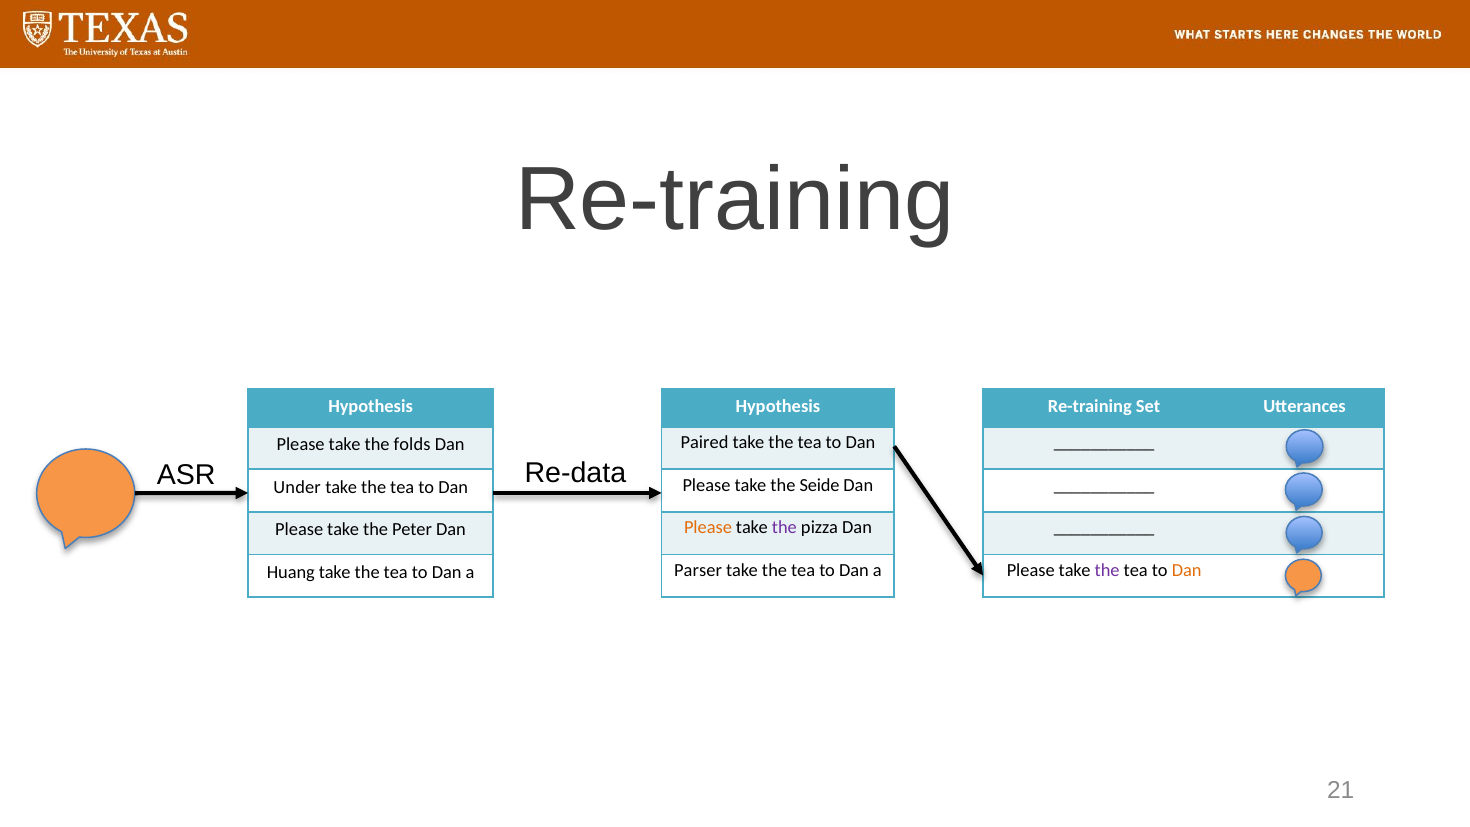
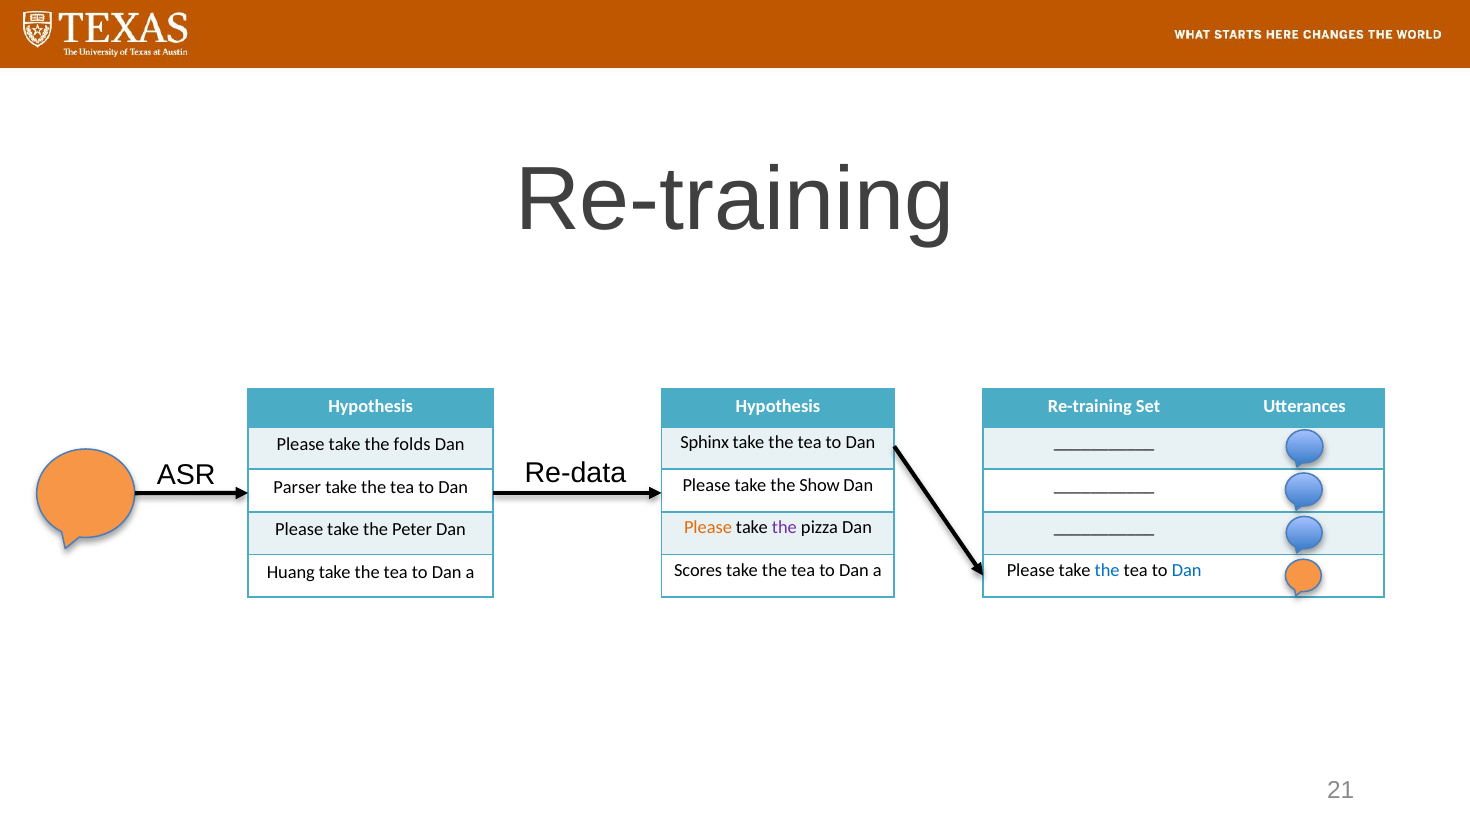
Paired: Paired -> Sphinx (705, 443)
Seide: Seide -> Show (819, 485)
Under: Under -> Parser (297, 487)
Parser: Parser -> Scores (698, 570)
the colour: purple -> blue (1107, 570)
Dan colour: orange -> blue (1187, 570)
